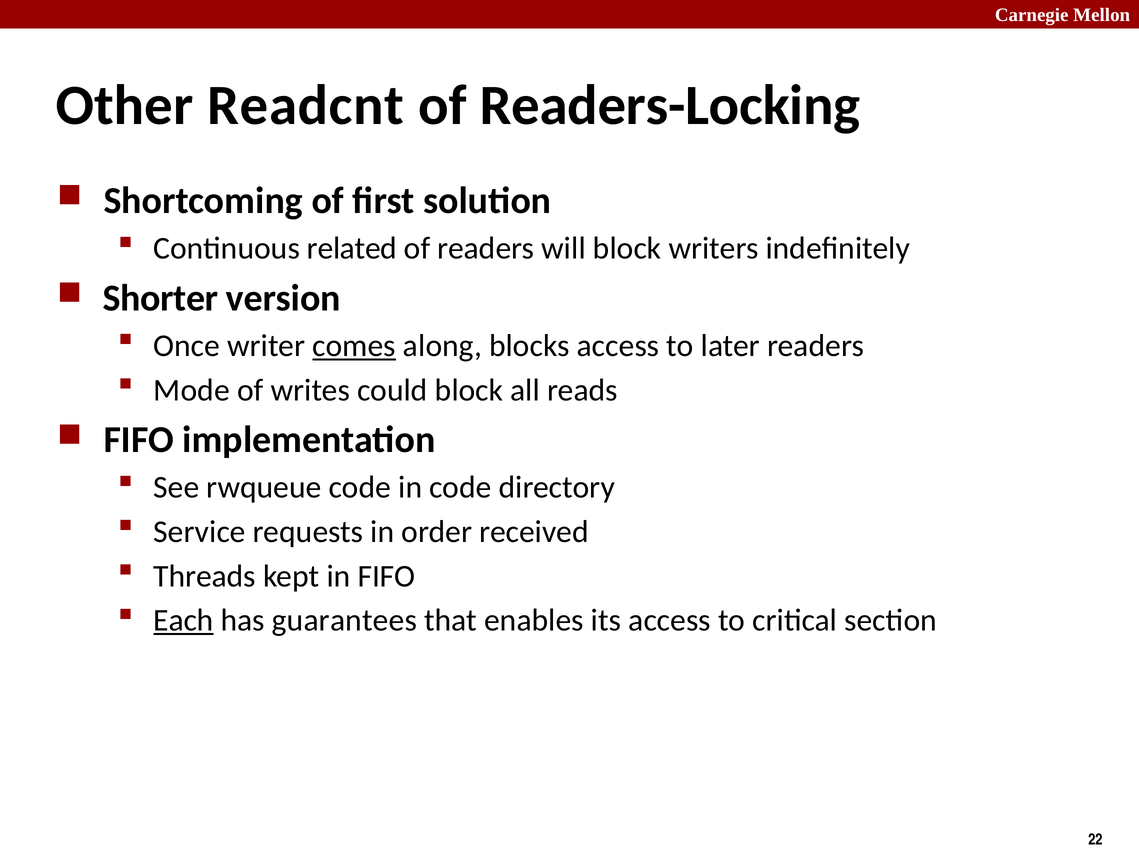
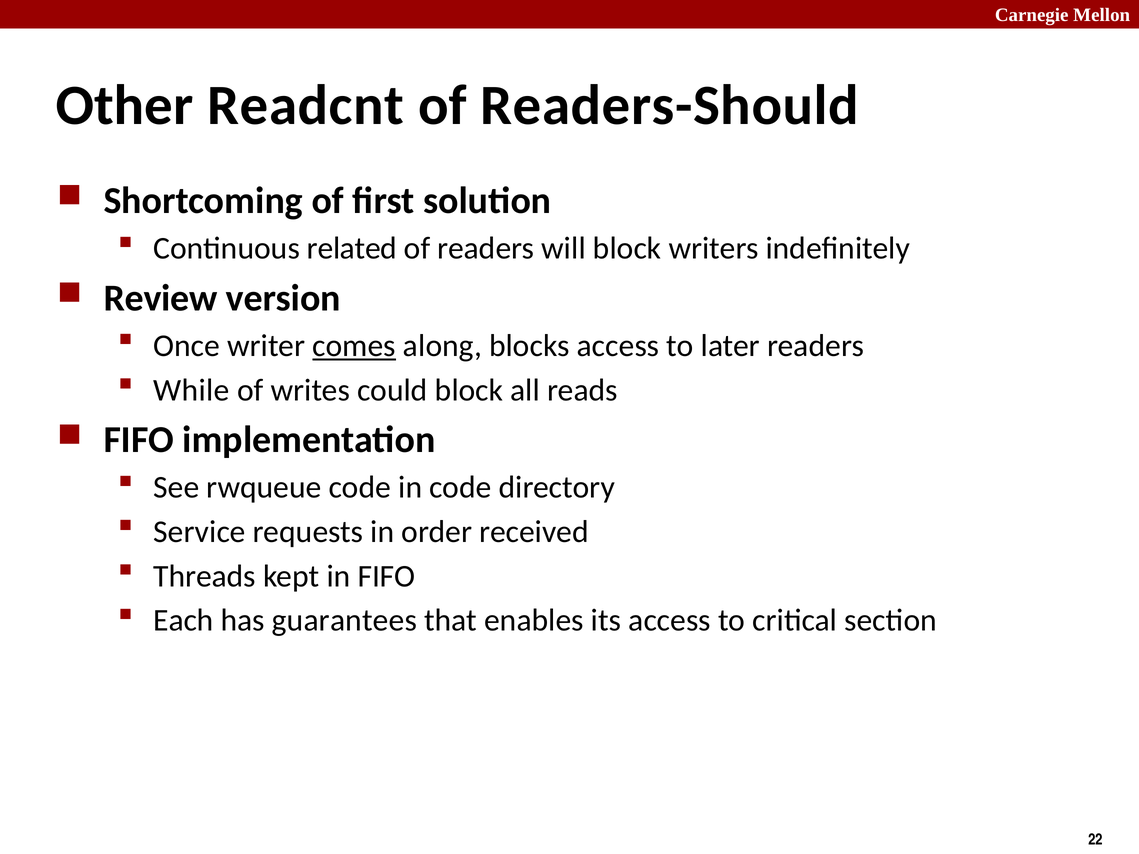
Readers-Locking: Readers-Locking -> Readers-Should (670, 106)
Shorter: Shorter -> Review (161, 298)
Mode: Mode -> While (192, 390)
Each underline: present -> none (183, 621)
